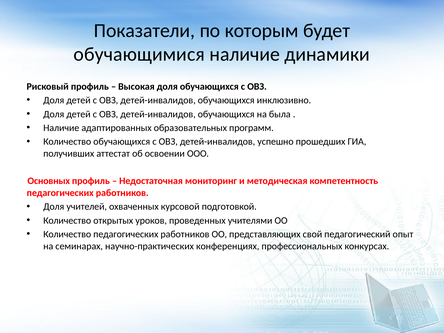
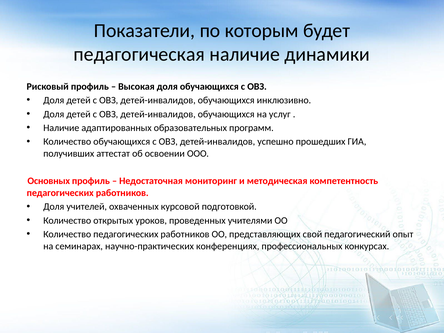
обучающимися: обучающимися -> педагогическая (139, 54)
была: была -> услуг (280, 114)
